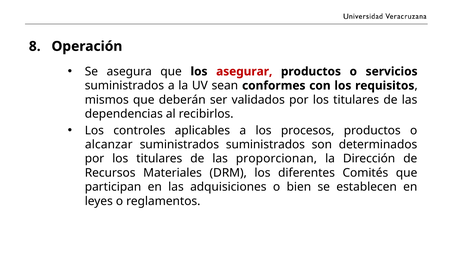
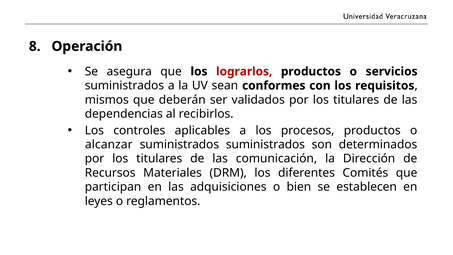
asegurar: asegurar -> lograrlos (244, 71)
proporcionan: proporcionan -> comunicación (276, 159)
